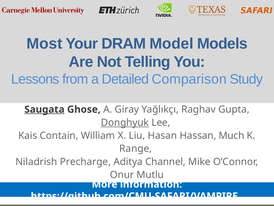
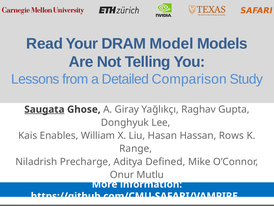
Most: Most -> Read (45, 44)
Donghyuk underline: present -> none (125, 122)
Contain: Contain -> Enables (59, 135)
Much: Much -> Rows (231, 135)
Channel: Channel -> Defined (165, 161)
